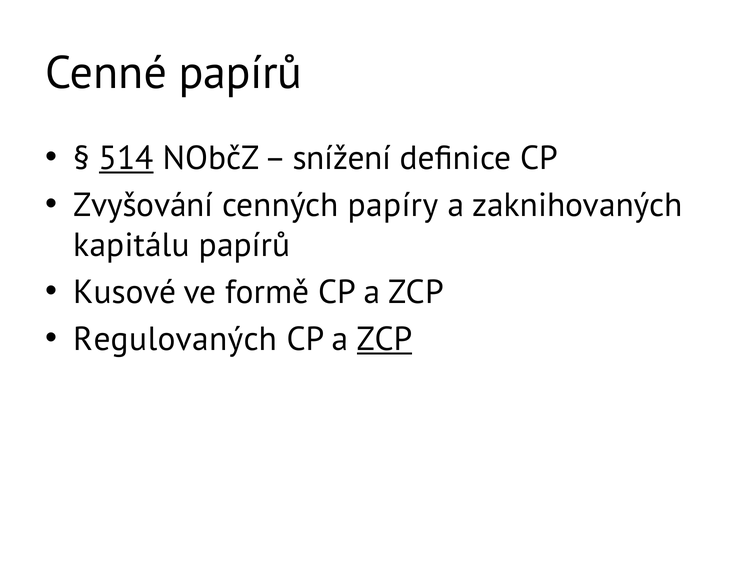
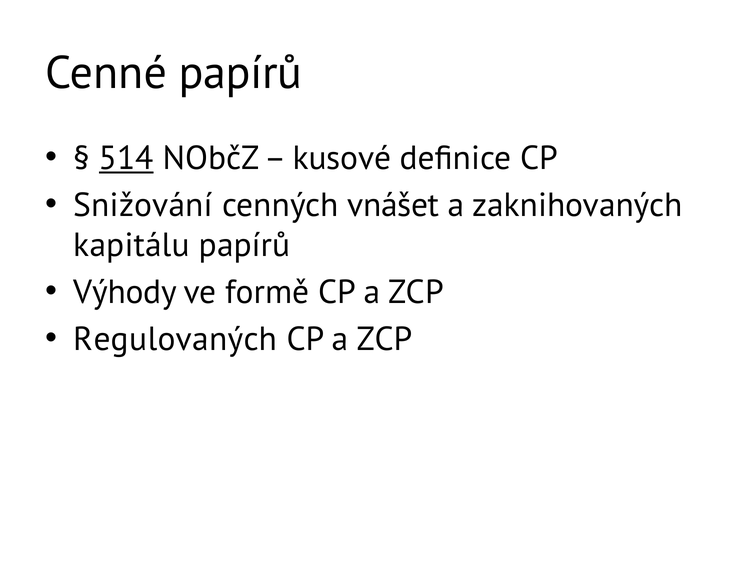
snížení: snížení -> kusové (342, 158)
Zvyšování: Zvyšování -> Snižování (143, 205)
papíry: papíry -> vnášet (393, 205)
Kusové: Kusové -> Výhody (125, 292)
ZCP underline: present -> none (385, 339)
